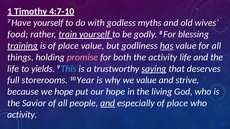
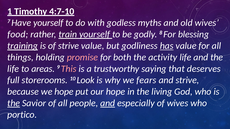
is of place: place -> strive (69, 46)
yields: yields -> areas (43, 69)
This colour: light blue -> pink (69, 69)
saying underline: present -> none (154, 69)
Year: Year -> Look (86, 80)
we value: value -> fears (146, 80)
the underline: none -> present (14, 103)
especially of place: place -> wives (178, 103)
activity: activity -> portico (22, 115)
